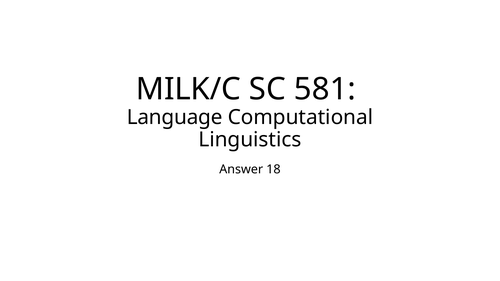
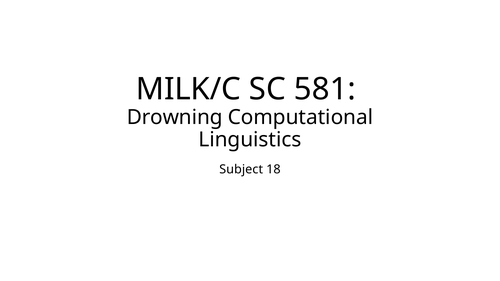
Language: Language -> Drowning (175, 117)
Answer: Answer -> Subject (241, 170)
